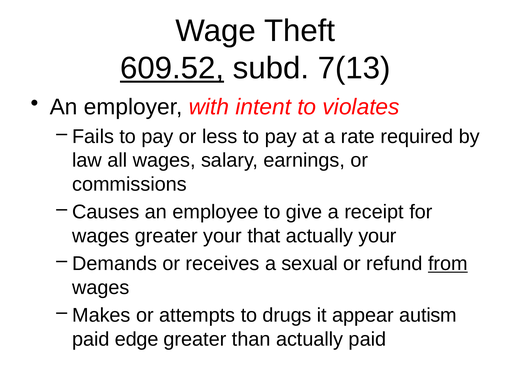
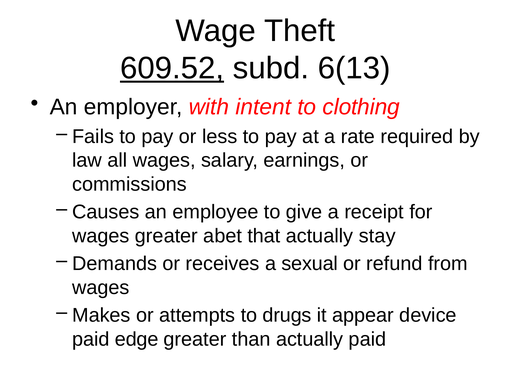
7(13: 7(13 -> 6(13 (354, 68)
violates: violates -> clothing (361, 107)
greater your: your -> abet (223, 236)
actually your: your -> stay (377, 236)
from underline: present -> none (448, 264)
autism: autism -> device (428, 316)
